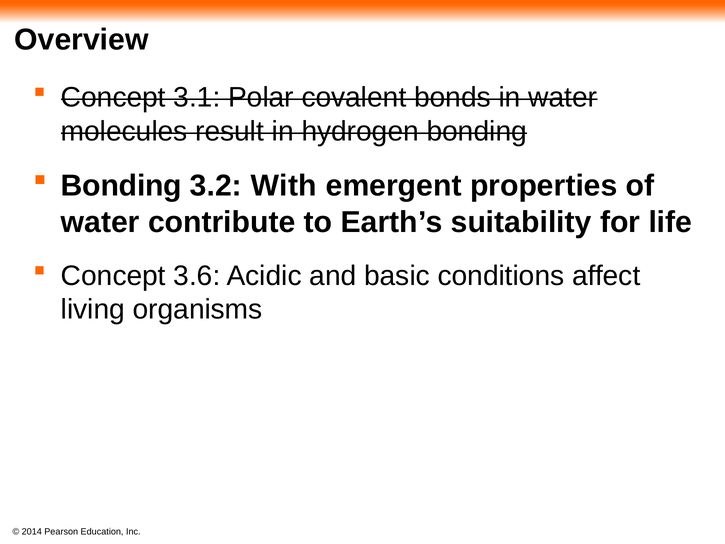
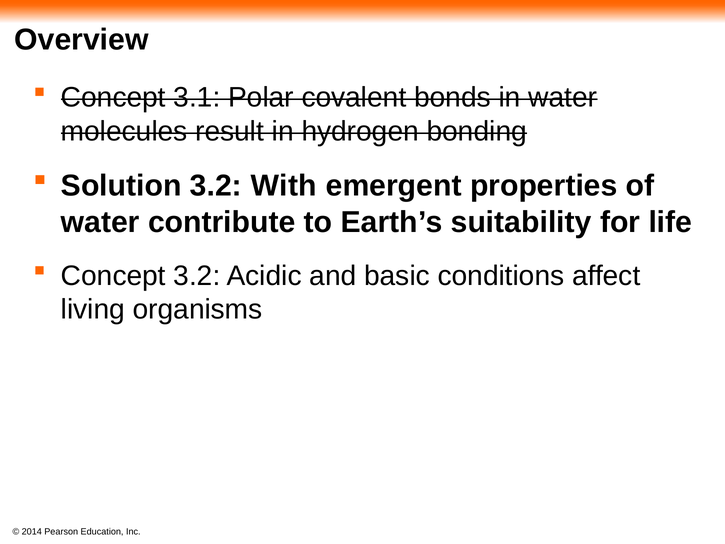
Bonding: Bonding -> Solution (121, 186)
Concept 3.6: 3.6 -> 3.2 (197, 276)
